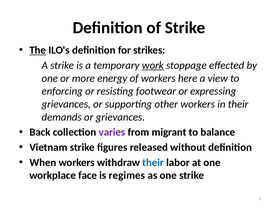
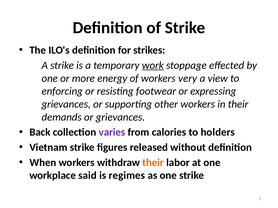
The underline: present -> none (38, 50)
here: here -> very (188, 78)
migrant: migrant -> calories (169, 133)
balance: balance -> holders (218, 133)
their colour: blue -> orange (153, 163)
face: face -> said (88, 176)
